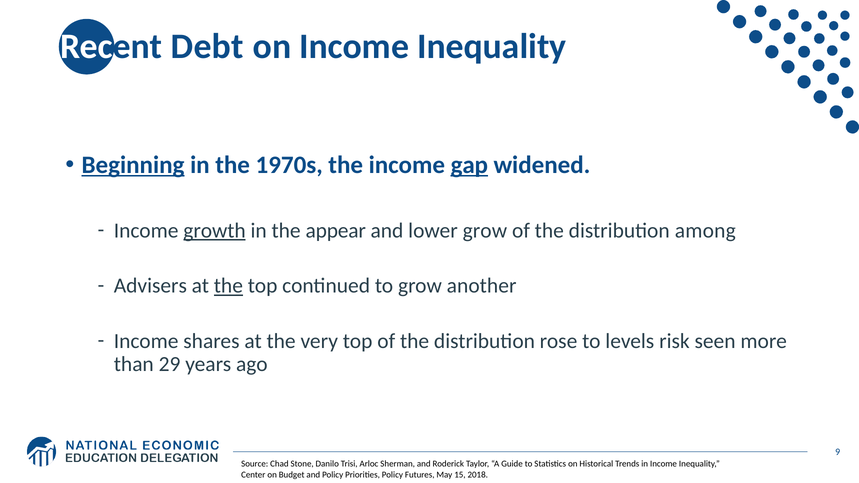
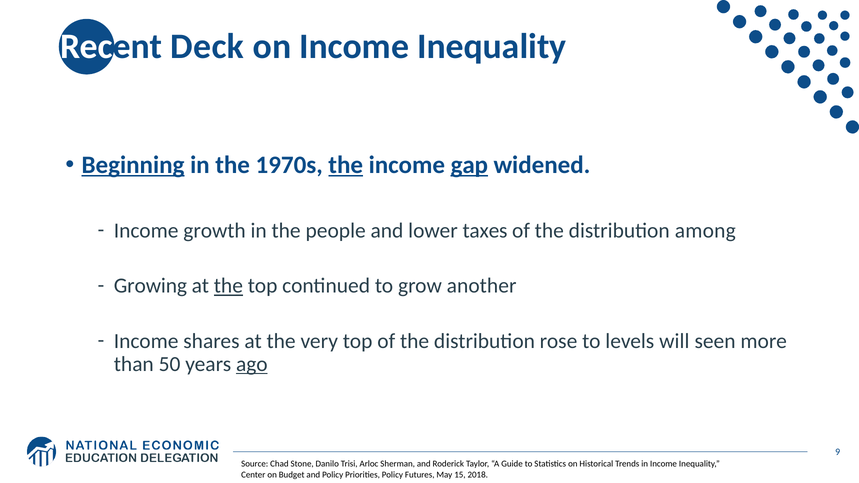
Debt: Debt -> Deck (207, 46)
the underline: none -> present (346, 165)
growth underline: present -> none (215, 231)
appear: appear -> people (336, 231)
lower grow: grow -> taxes (485, 231)
Advisers: Advisers -> Growing (150, 286)
risk: risk -> will (674, 341)
29: 29 -> 50 (170, 364)
ago underline: none -> present (252, 364)
